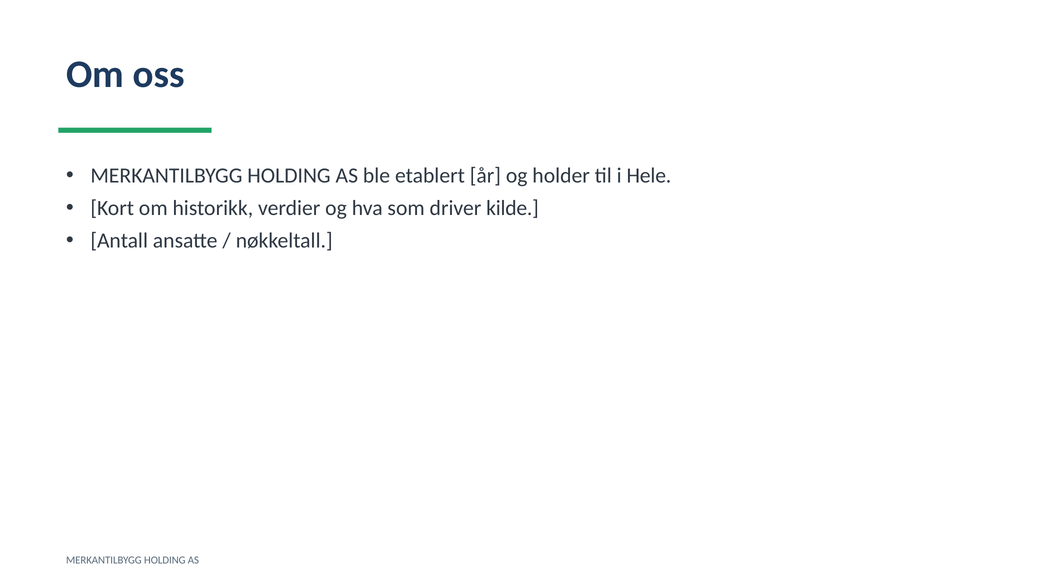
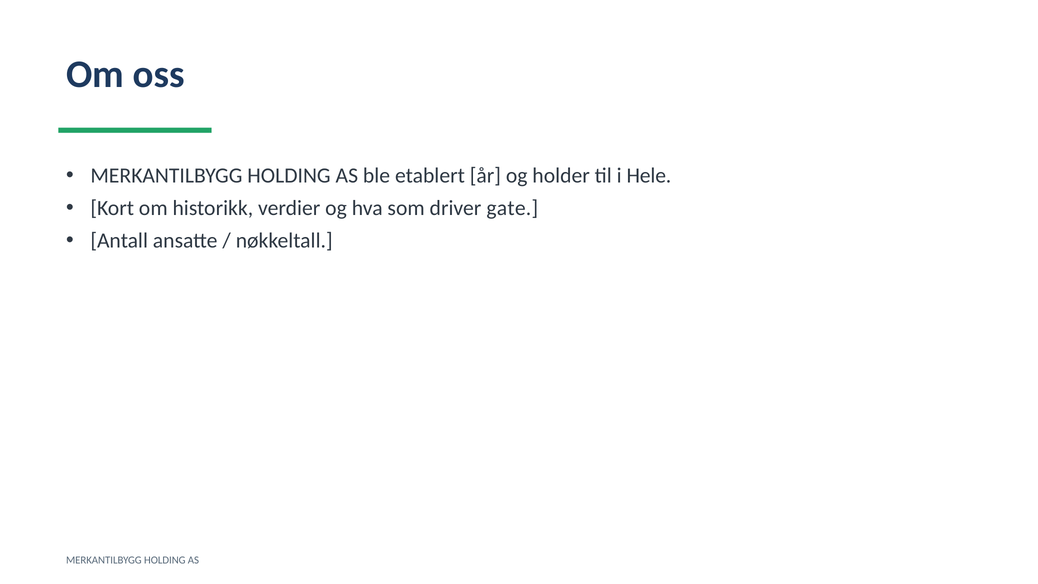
kilde: kilde -> gate (512, 208)
